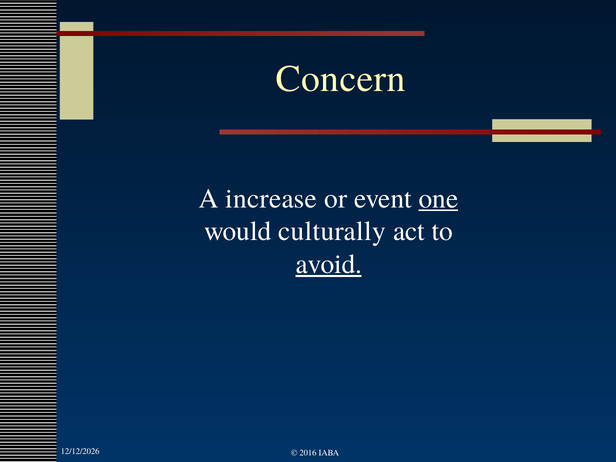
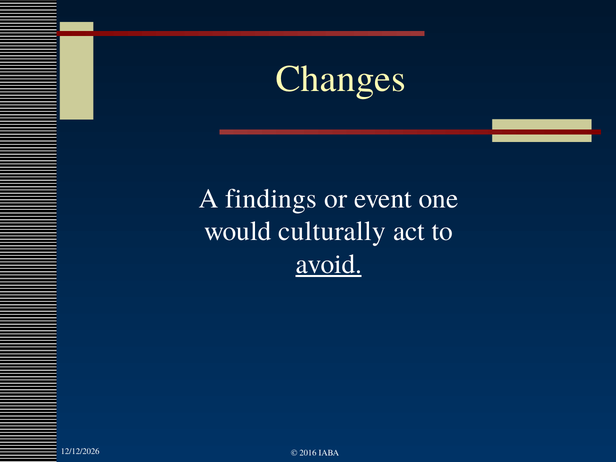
Concern: Concern -> Changes (341, 79)
increase: increase -> findings (271, 199)
one underline: present -> none (438, 199)
